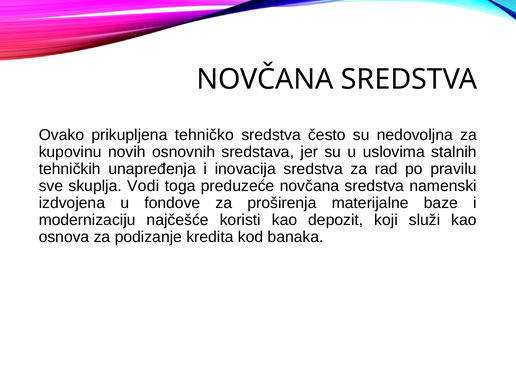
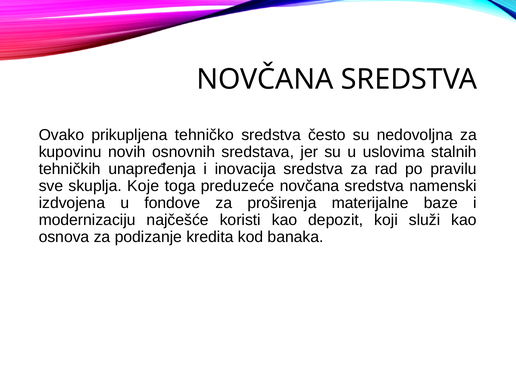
Vodi: Vodi -> Koje (143, 186)
